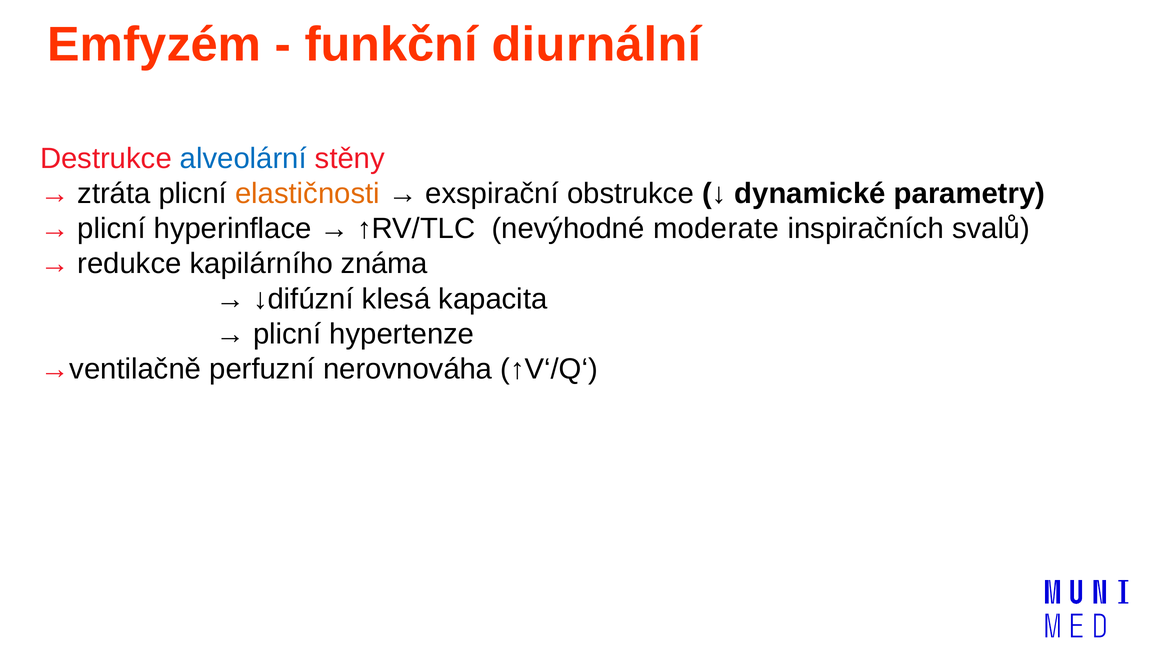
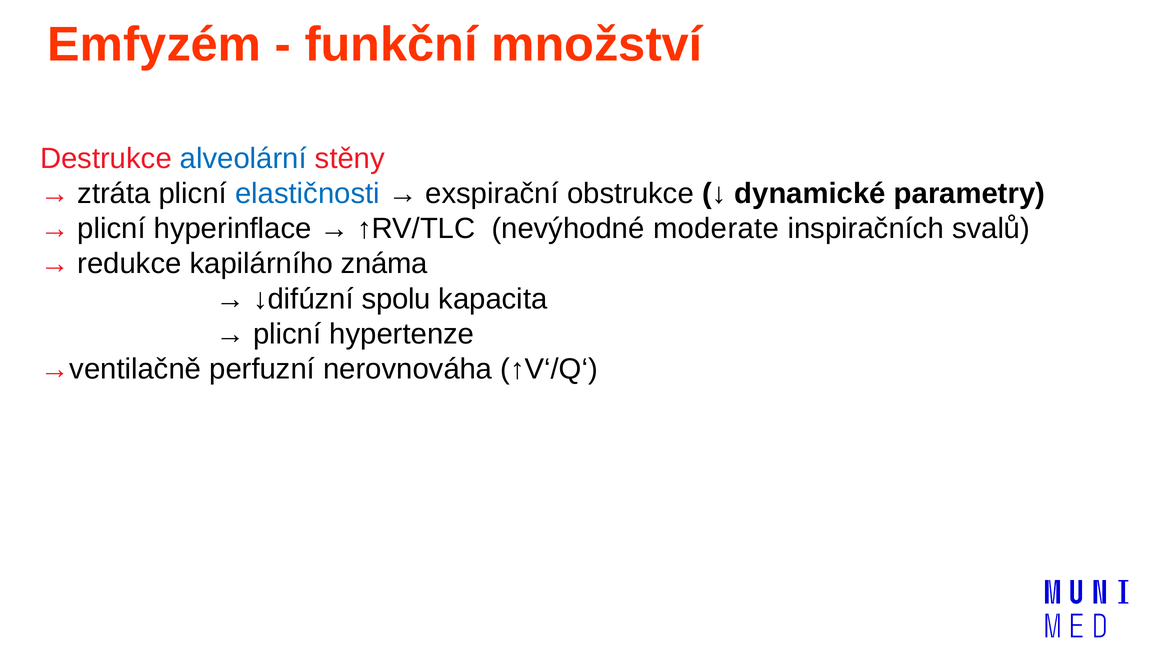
diurnální: diurnální -> množství (597, 45)
elastičnosti colour: orange -> blue (308, 194)
klesá: klesá -> spolu (396, 299)
